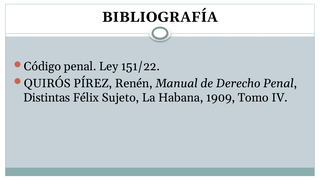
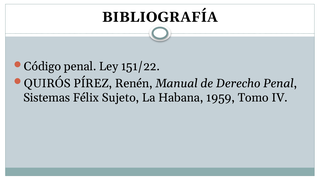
Distintas: Distintas -> Sistemas (47, 98)
1909: 1909 -> 1959 (220, 98)
